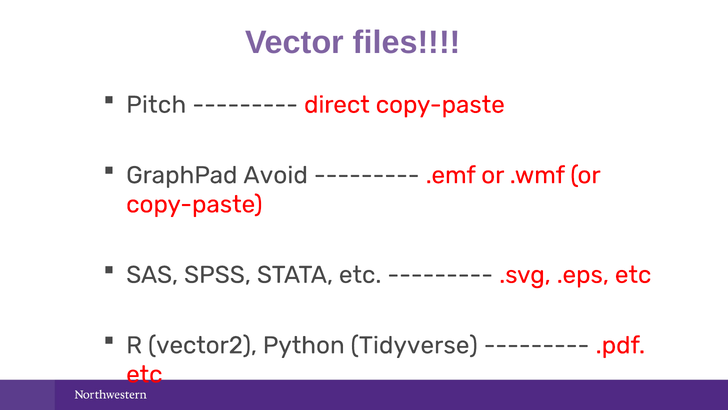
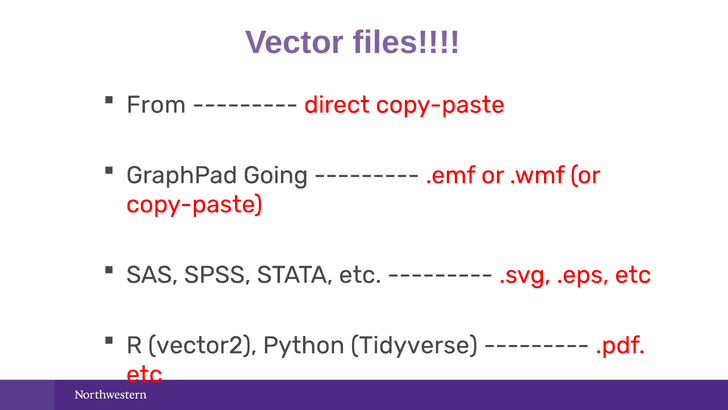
Pitch: Pitch -> From (156, 105)
Avoid: Avoid -> Going (276, 175)
